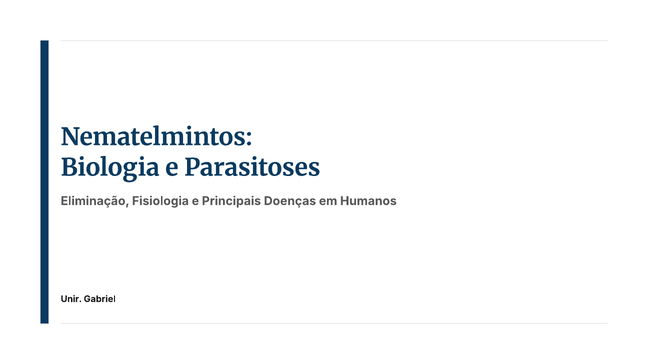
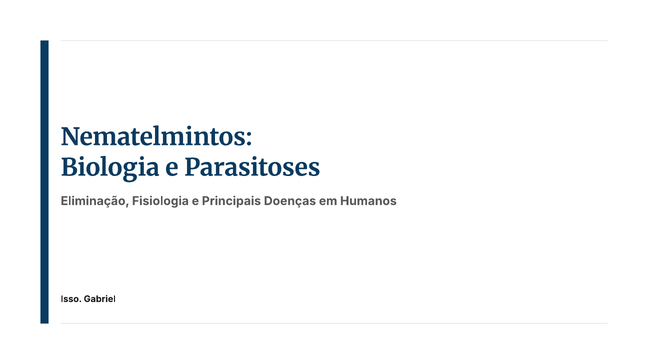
Unir: Unir -> Isso (71, 299)
